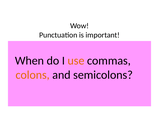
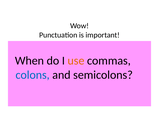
colons colour: orange -> blue (33, 75)
